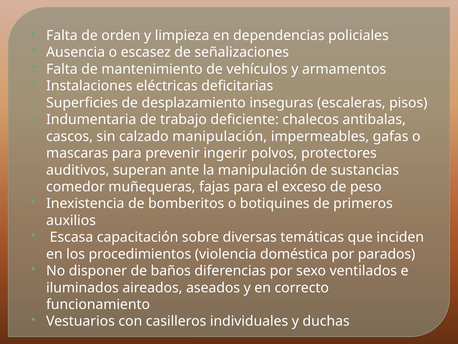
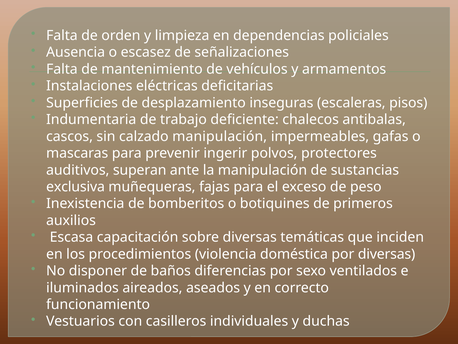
comedor: comedor -> exclusiva (76, 187)
por parados: parados -> diversas (387, 254)
